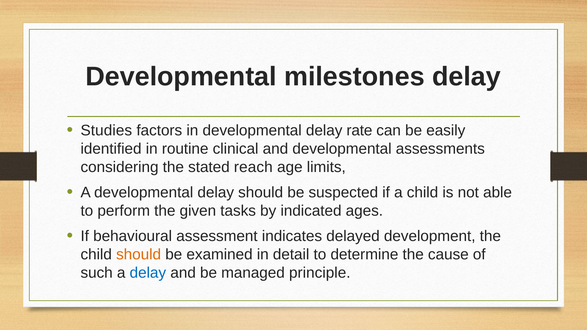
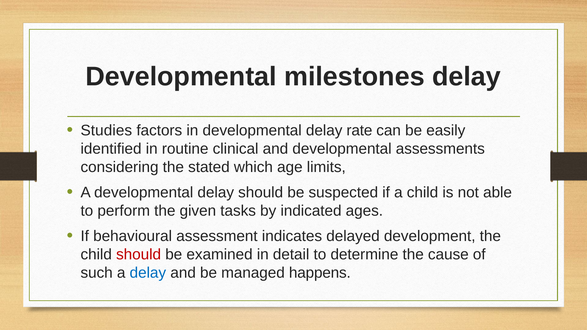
reach: reach -> which (253, 167)
should colour: orange -> red (139, 255)
principle: principle -> happens (320, 273)
